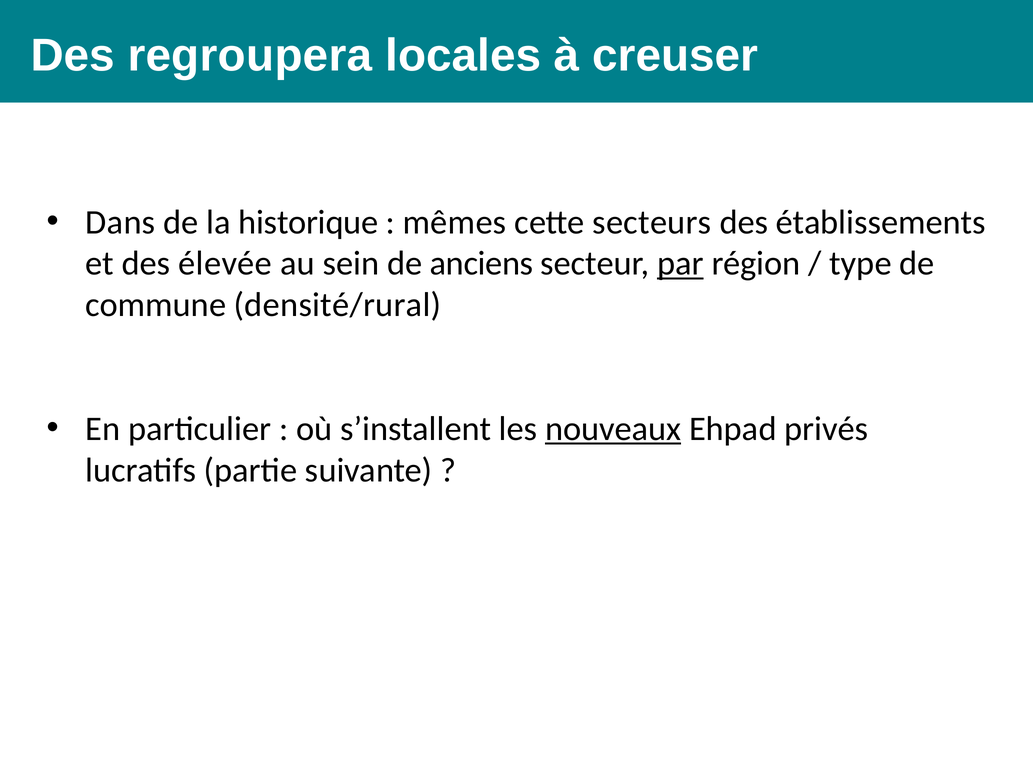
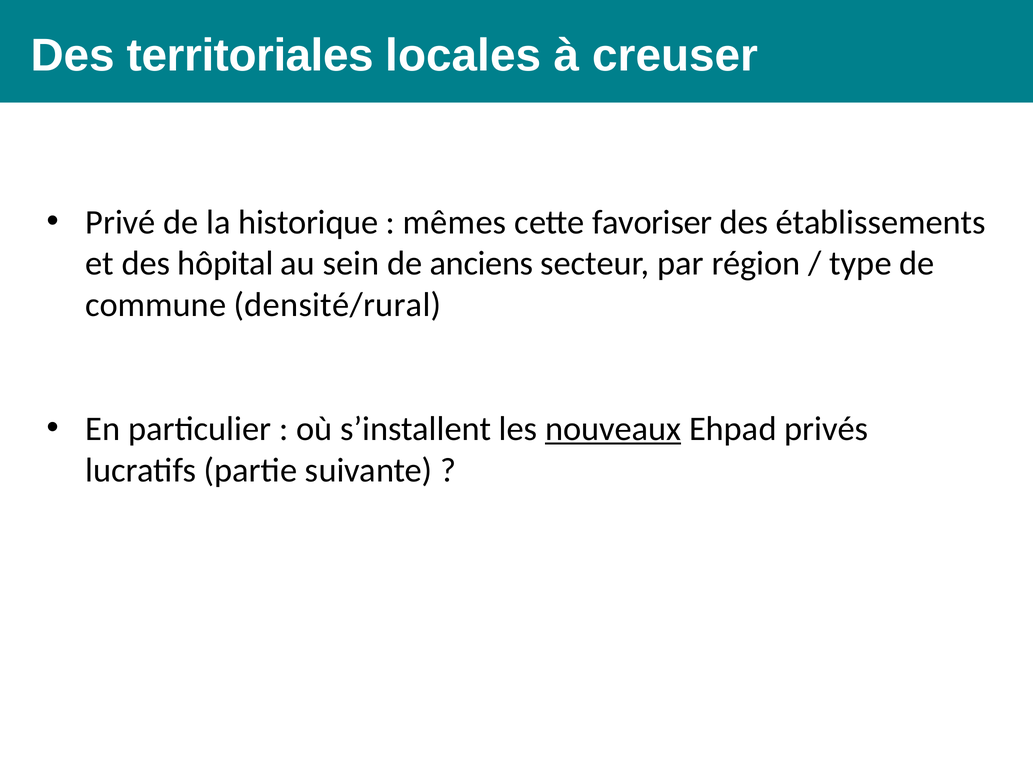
regroupera: regroupera -> territoriales (250, 55)
Dans: Dans -> Privé (121, 222)
secteurs: secteurs -> favoriser (652, 222)
élevée: élevée -> hôpital (226, 263)
par underline: present -> none (680, 263)
